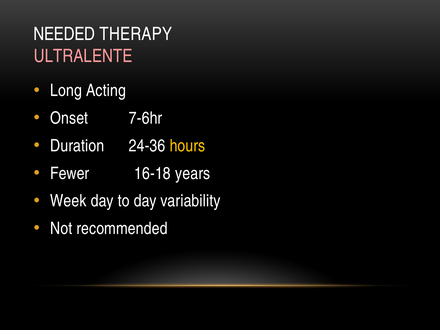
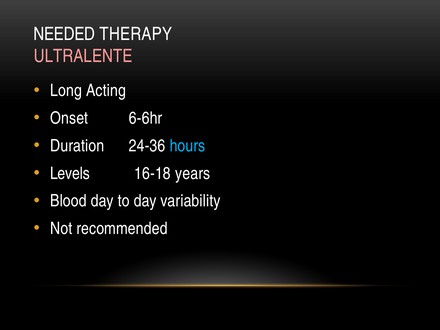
7-6hr: 7-6hr -> 6-6hr (146, 118)
hours colour: yellow -> light blue (188, 146)
Fewer: Fewer -> Levels (70, 173)
Week: Week -> Blood (68, 201)
